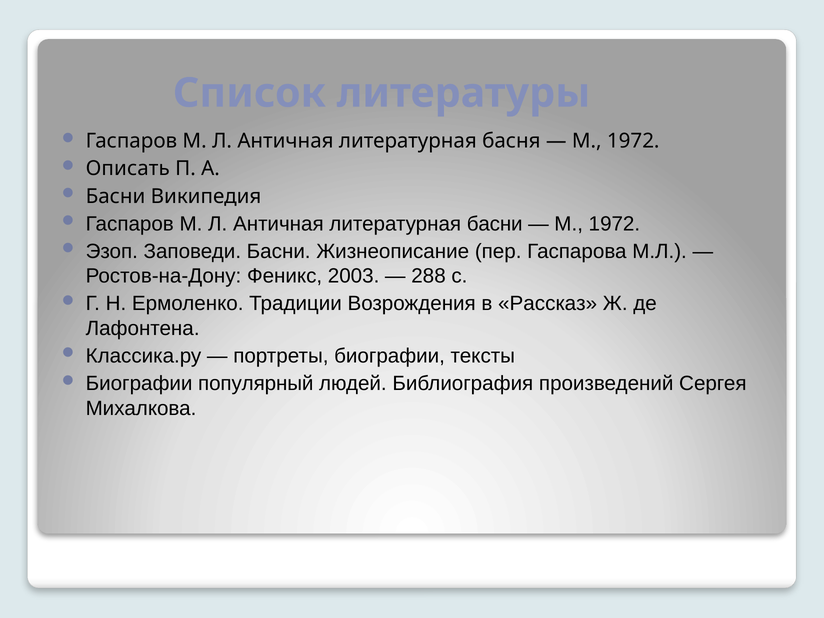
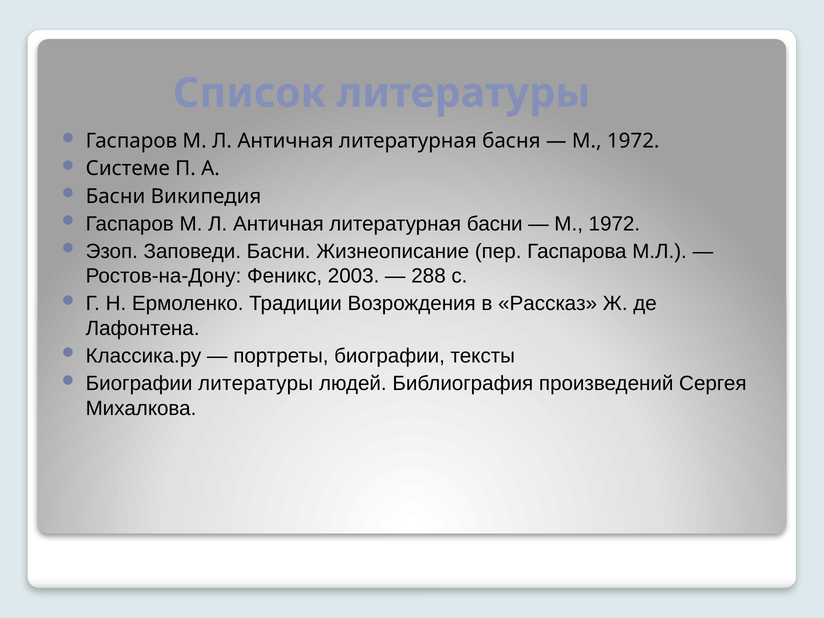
Описать: Описать -> Системе (128, 169)
Биографии популярный: популярный -> литературы (256, 384)
